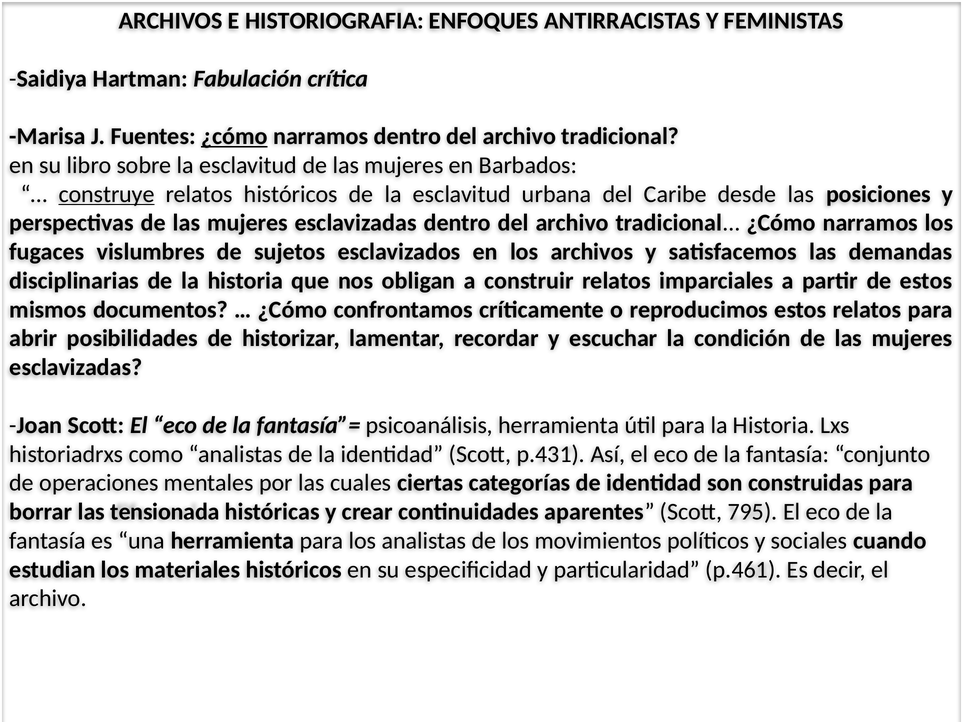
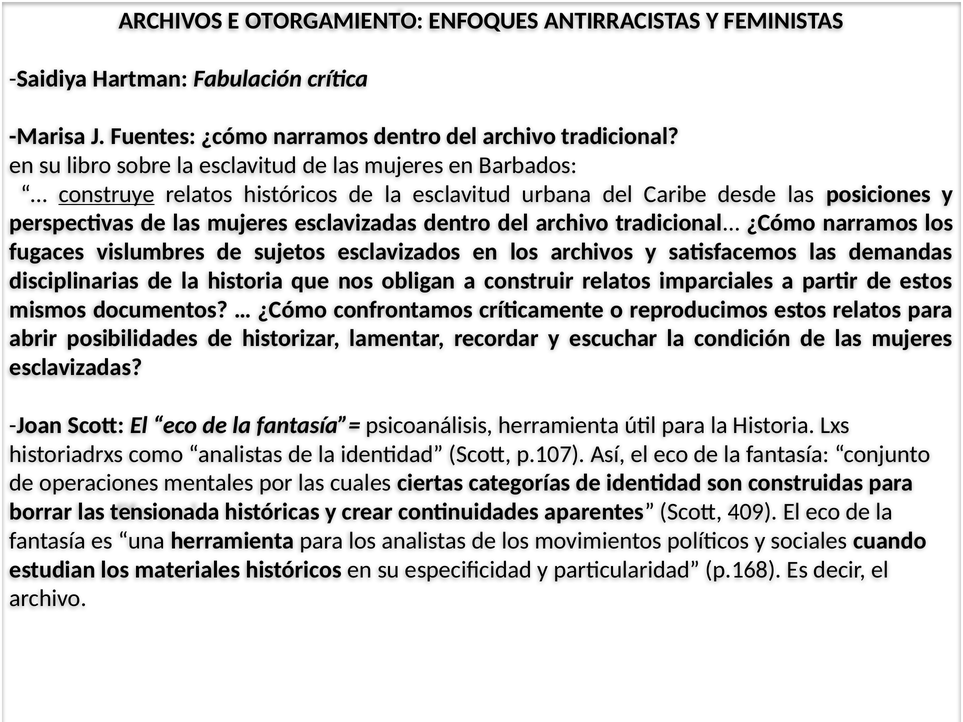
HISTORIOGRAFIA: HISTORIOGRAFIA -> OTORGAMIENTO (334, 21)
¿cómo underline: present -> none (234, 136)
p.431: p.431 -> p.107 (551, 454)
795: 795 -> 409 (753, 512)
p.461: p.461 -> p.168 (743, 570)
